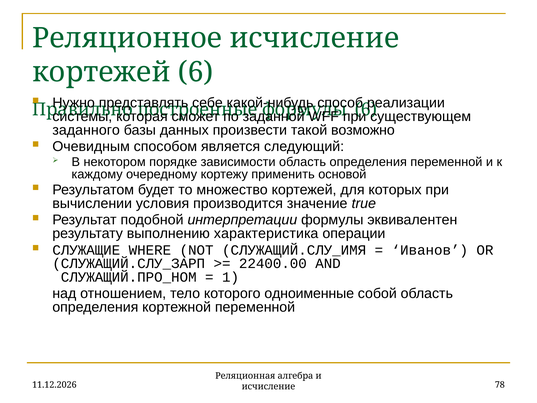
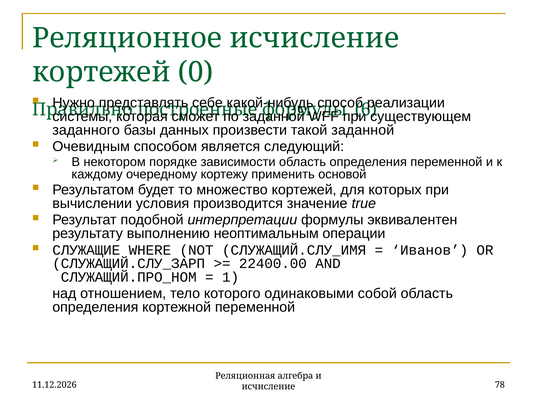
кортежей 6: 6 -> 0 (196, 72)
такой возможно: возможно -> заданной (363, 130)
характеристика: характеристика -> неоптимальным (266, 233)
одноименные: одноименные -> одинаковыми (309, 293)
